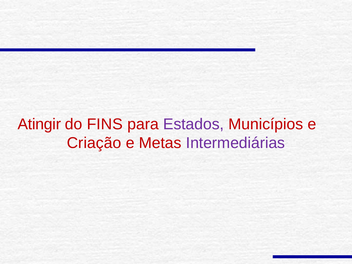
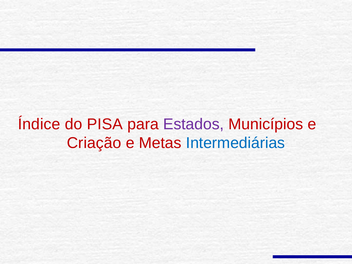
Atingir: Atingir -> Índice (39, 124)
FINS: FINS -> PISA (105, 124)
Intermediárias colour: purple -> blue (235, 143)
